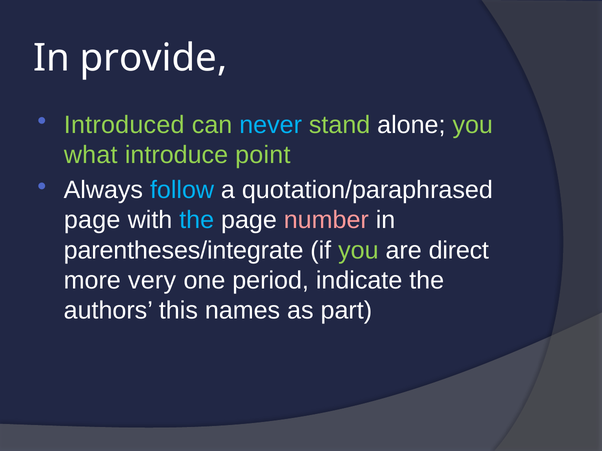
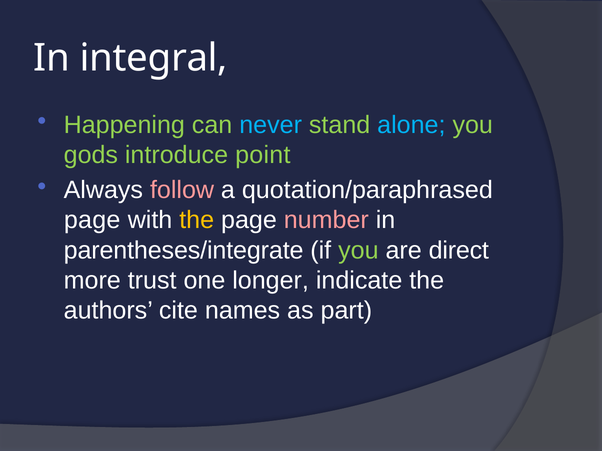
provide: provide -> integral (154, 58)
Introduced: Introduced -> Happening (124, 125)
alone colour: white -> light blue (411, 125)
what: what -> gods (91, 155)
follow colour: light blue -> pink (182, 190)
the colour: light blue -> yellow (197, 220)
very: very -> trust (152, 281)
period: period -> longer (271, 281)
this: this -> cite (178, 311)
